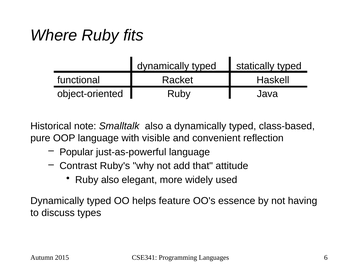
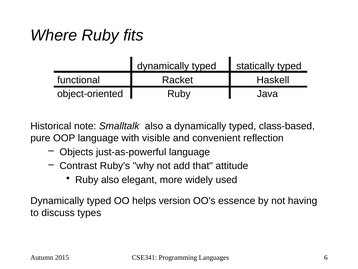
Popular: Popular -> Objects (76, 152)
feature: feature -> version (175, 200)
